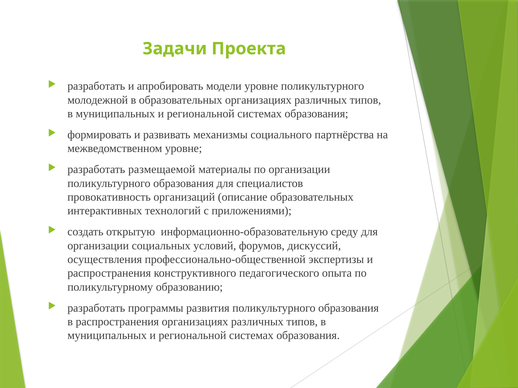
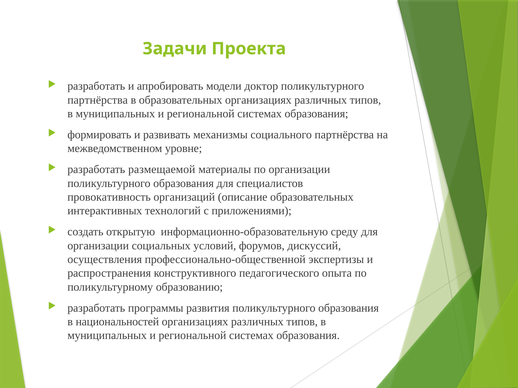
модели уровне: уровне -> доктор (261, 86)
молодежной: молодежной -> партнёрства (98, 100)
в распространения: распространения -> национальностей (117, 322)
